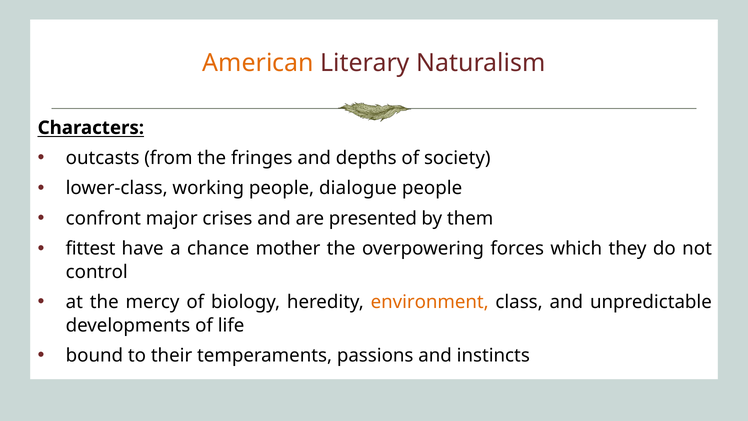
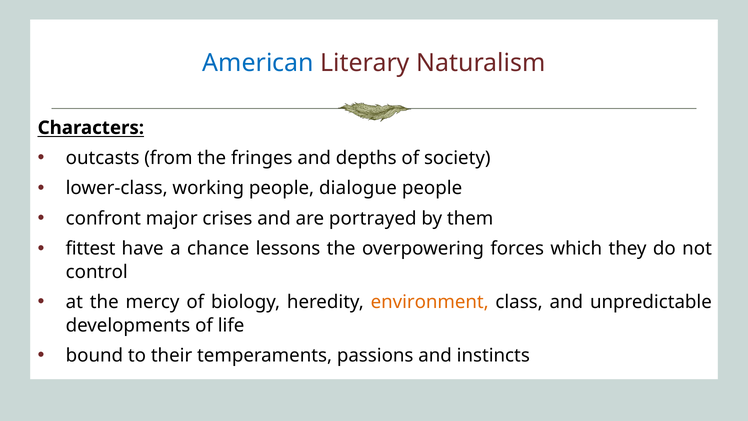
American colour: orange -> blue (258, 63)
presented: presented -> portrayed (373, 218)
mother: mother -> lessons (288, 249)
